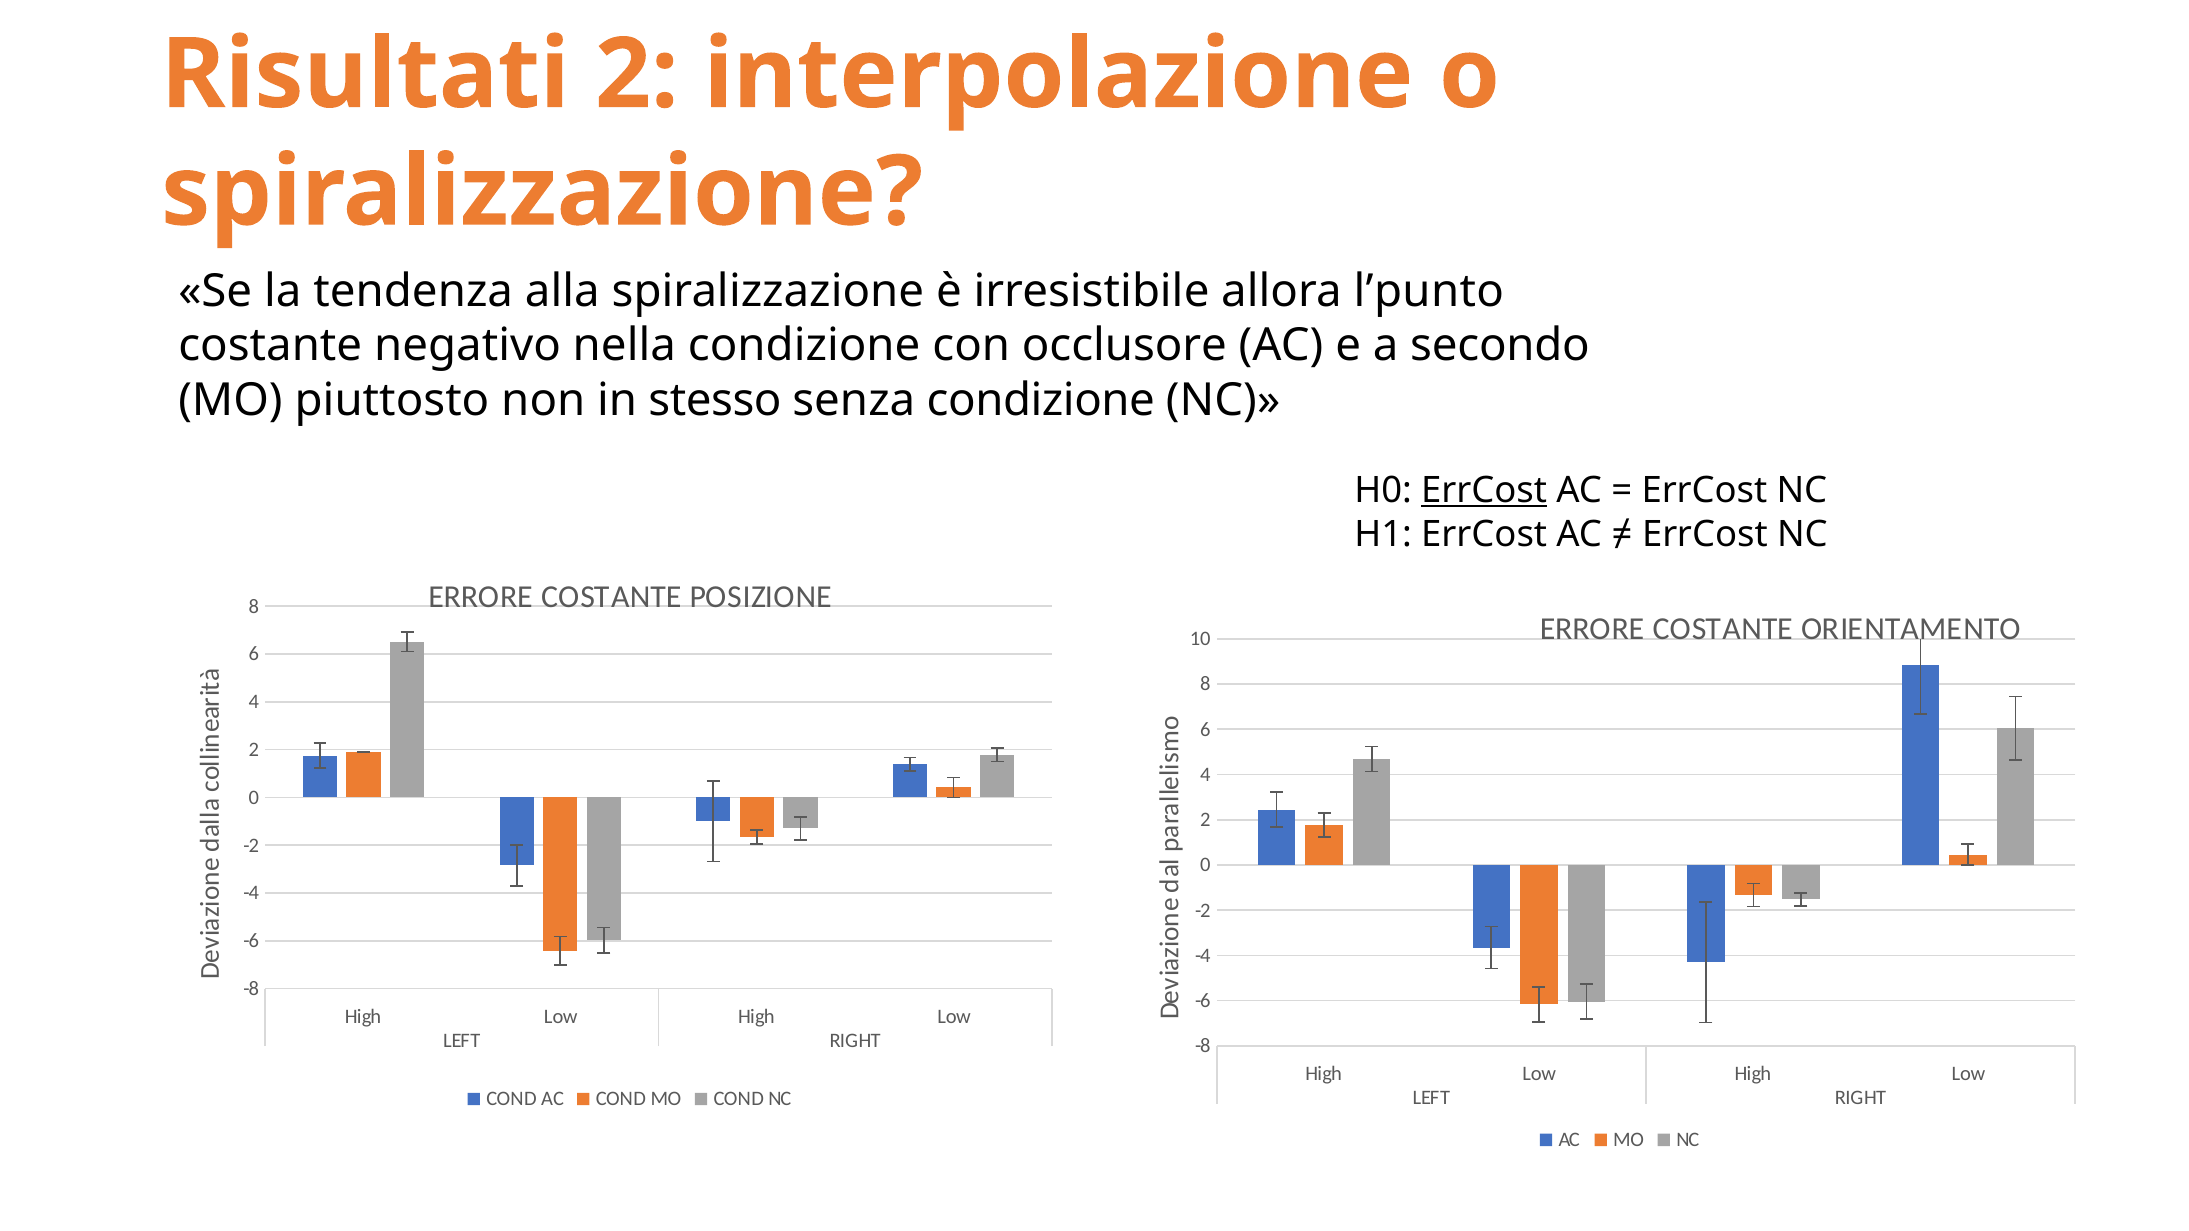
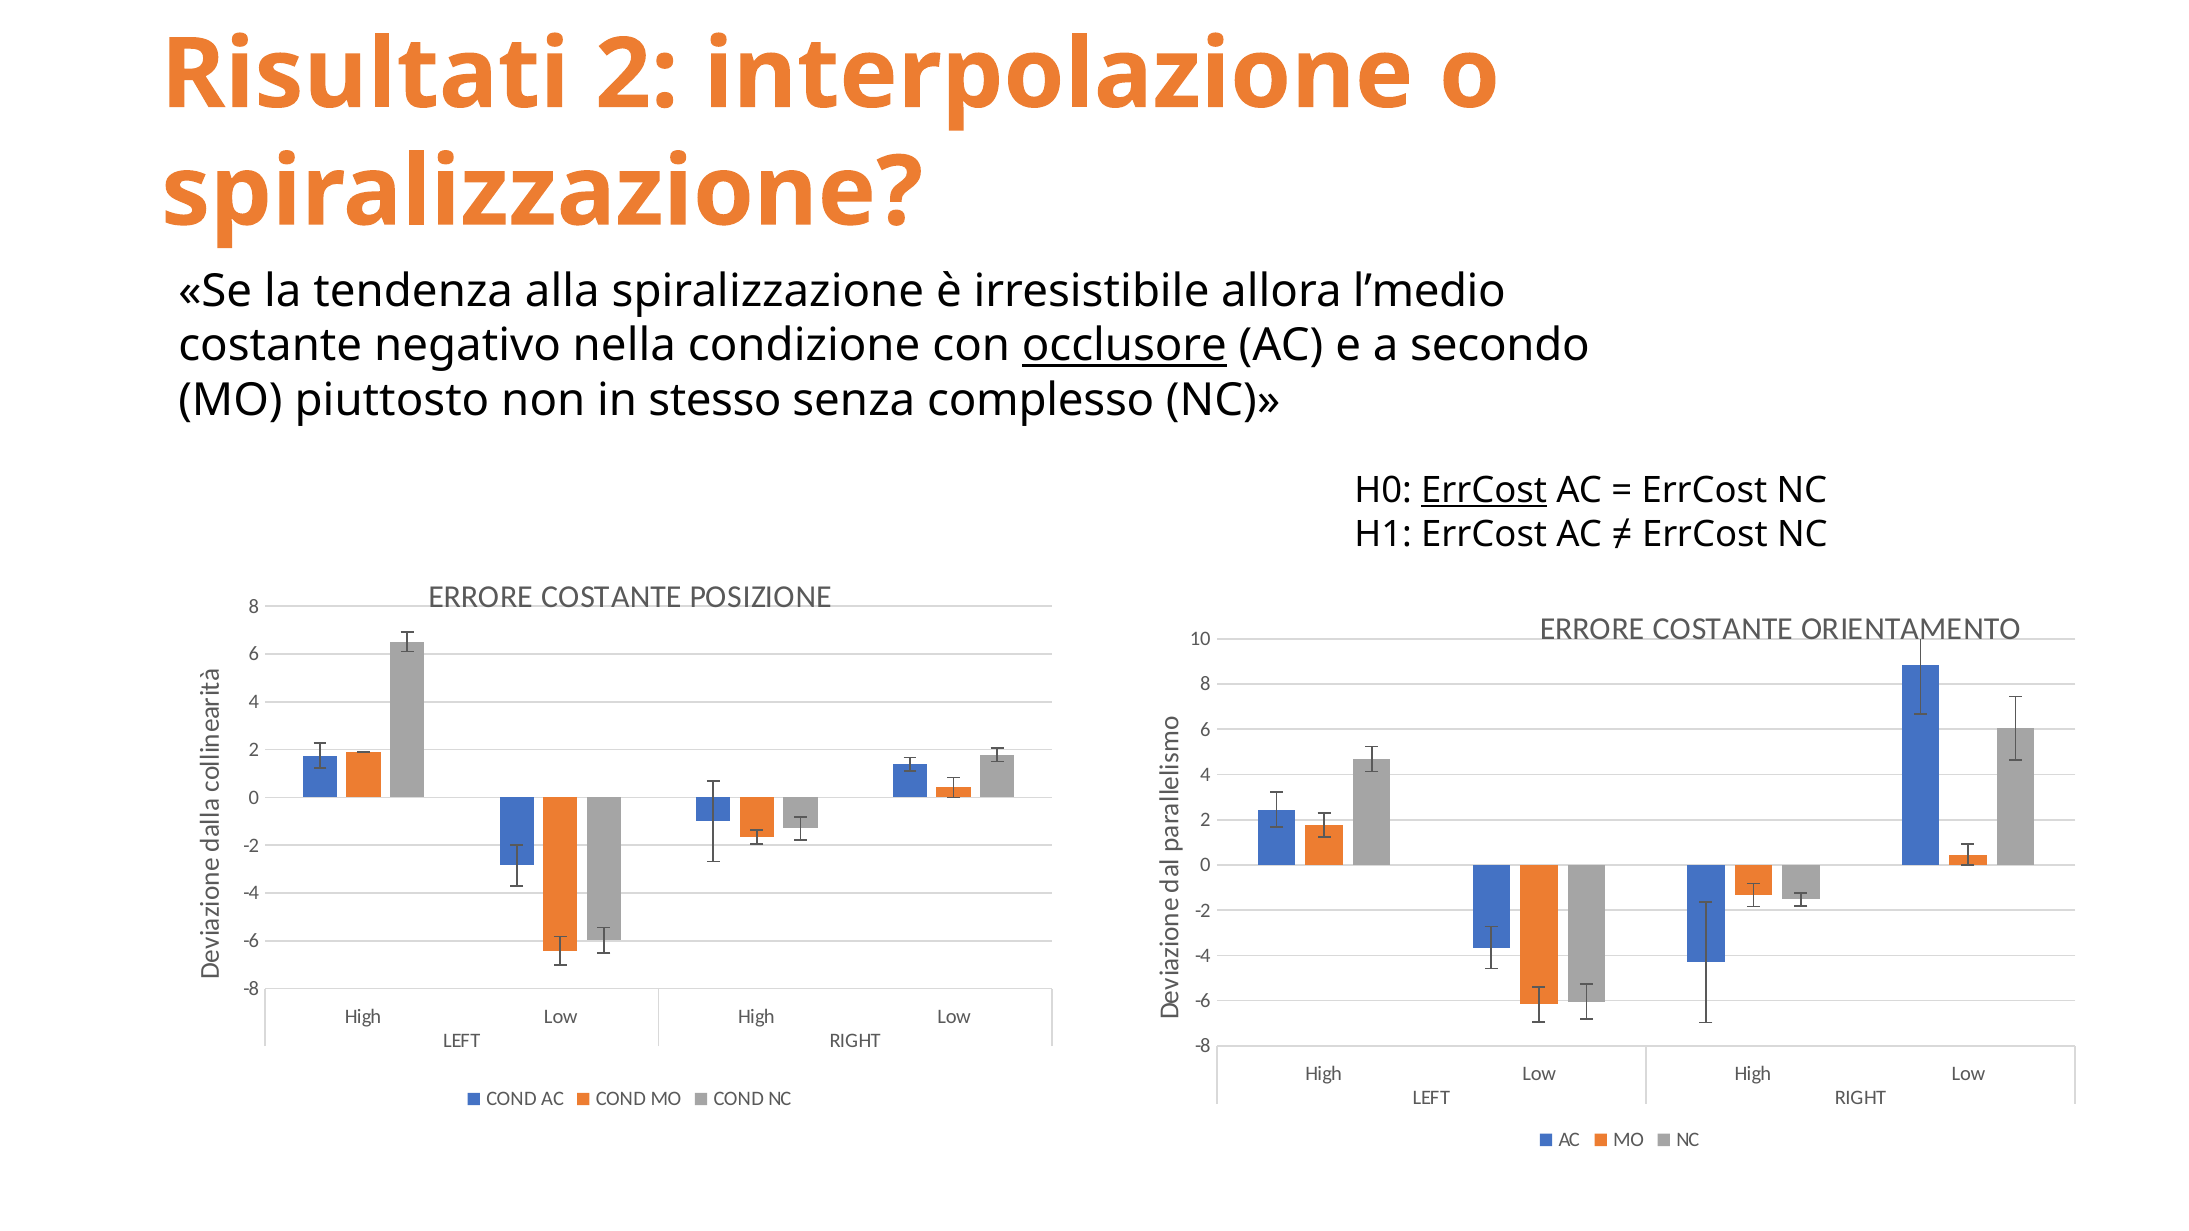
l’punto: l’punto -> l’medio (1429, 291)
occlusore underline: none -> present (1124, 346)
senza condizione: condizione -> complesso (1041, 401)
